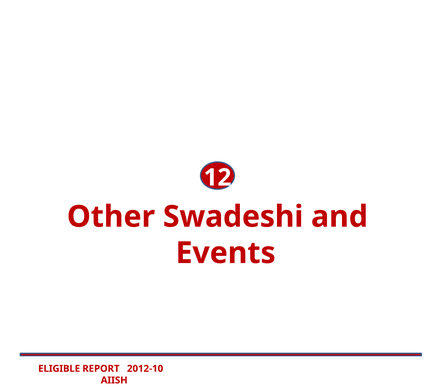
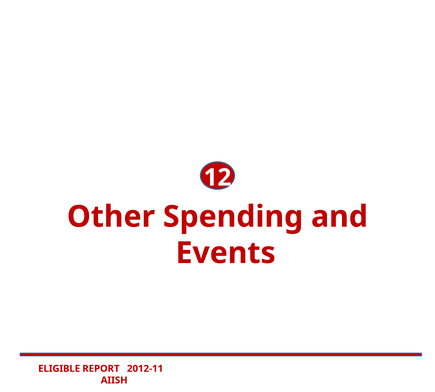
Swadeshi: Swadeshi -> Spending (233, 216)
2012-10: 2012-10 -> 2012-11 (145, 368)
